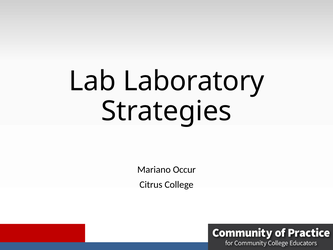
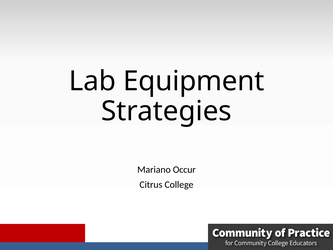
Laboratory: Laboratory -> Equipment (194, 81)
